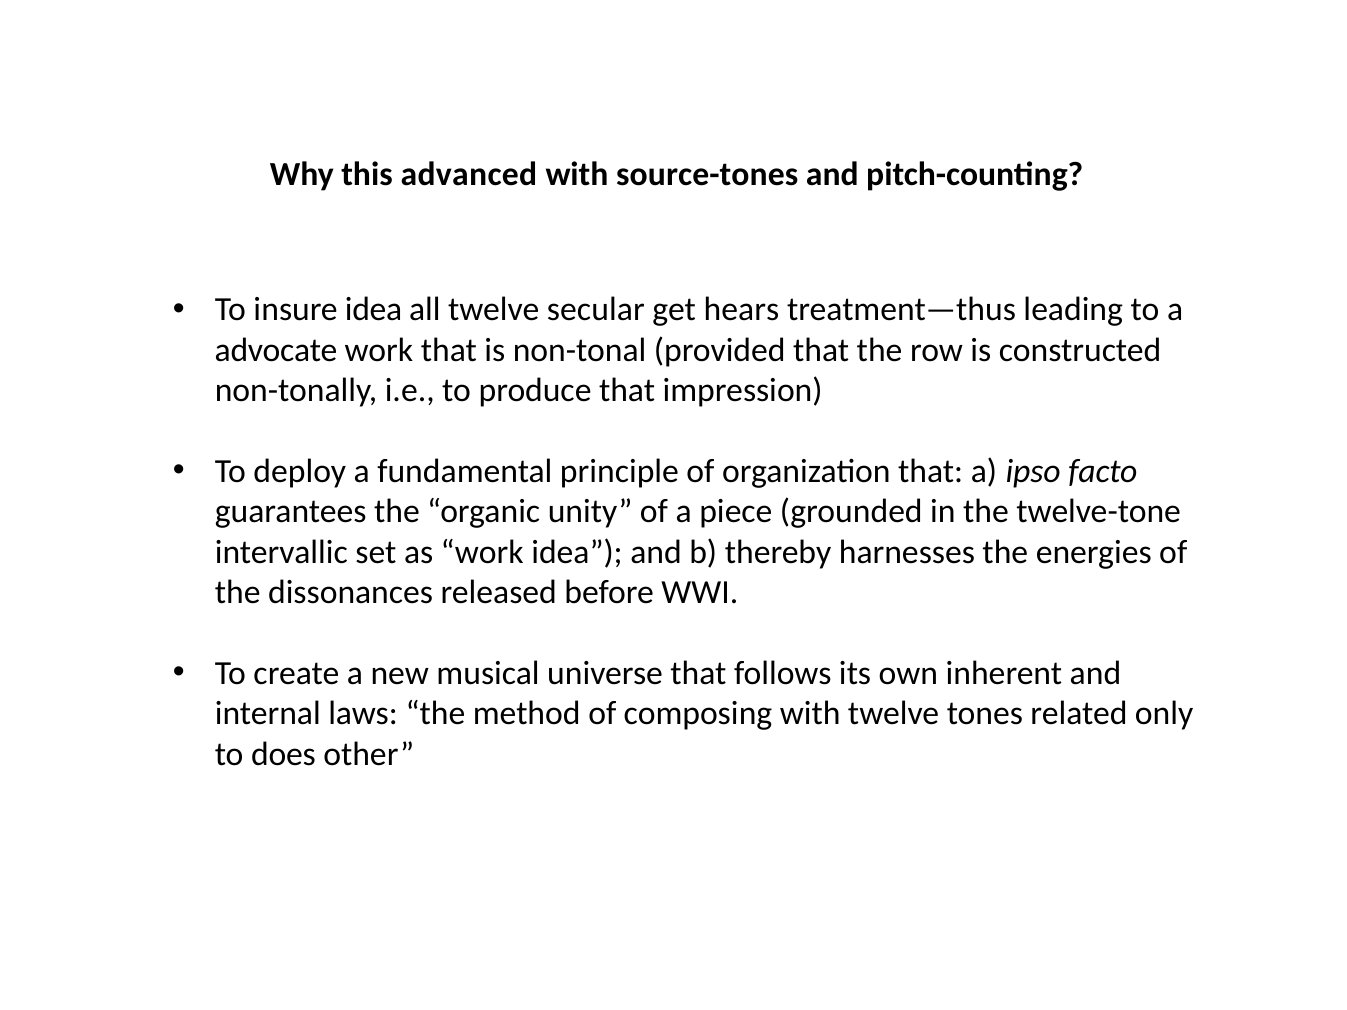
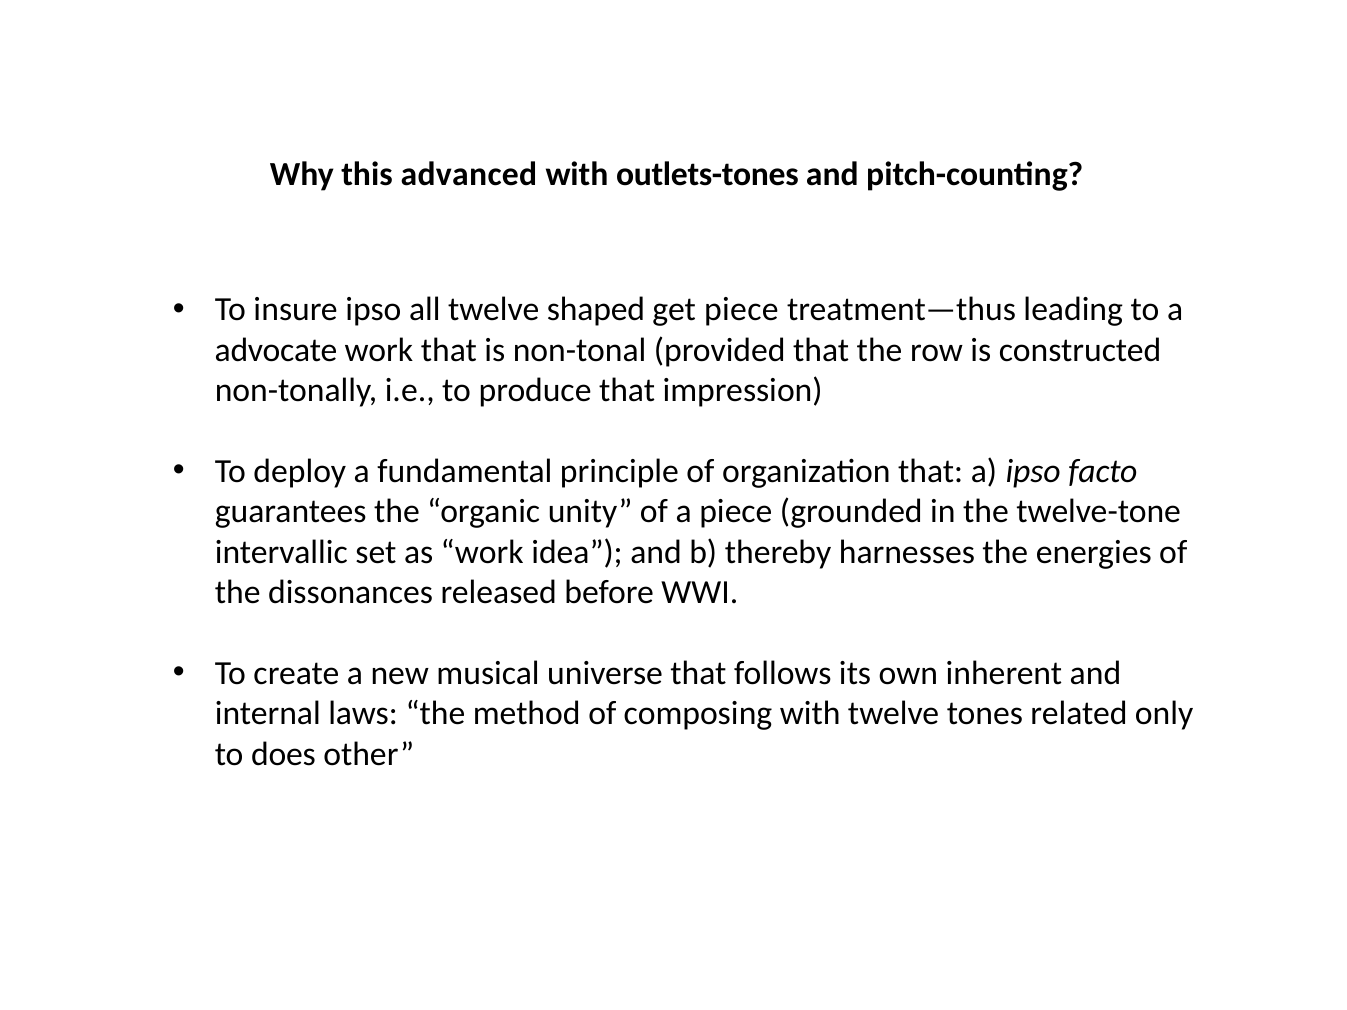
source-tones: source-tones -> outlets-tones (707, 175)
insure idea: idea -> ipso (373, 310)
secular: secular -> shaped (596, 310)
get hears: hears -> piece (741, 310)
